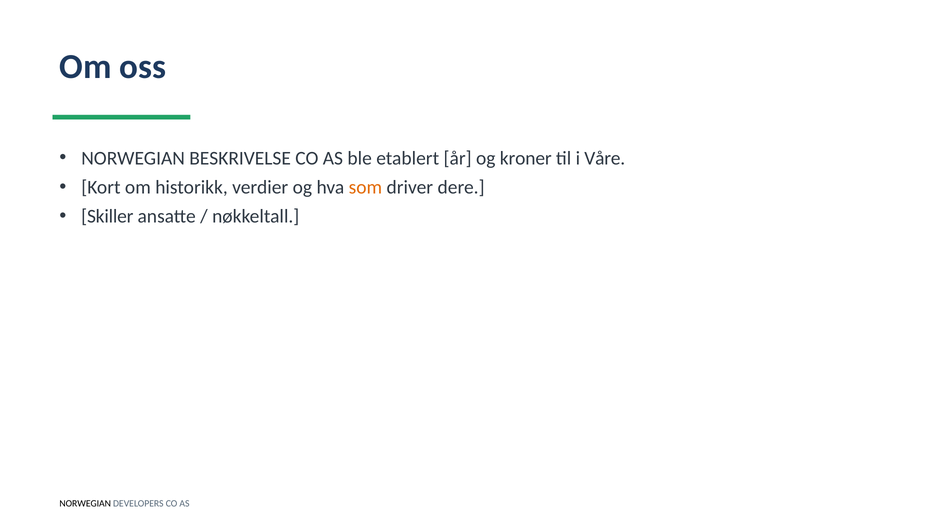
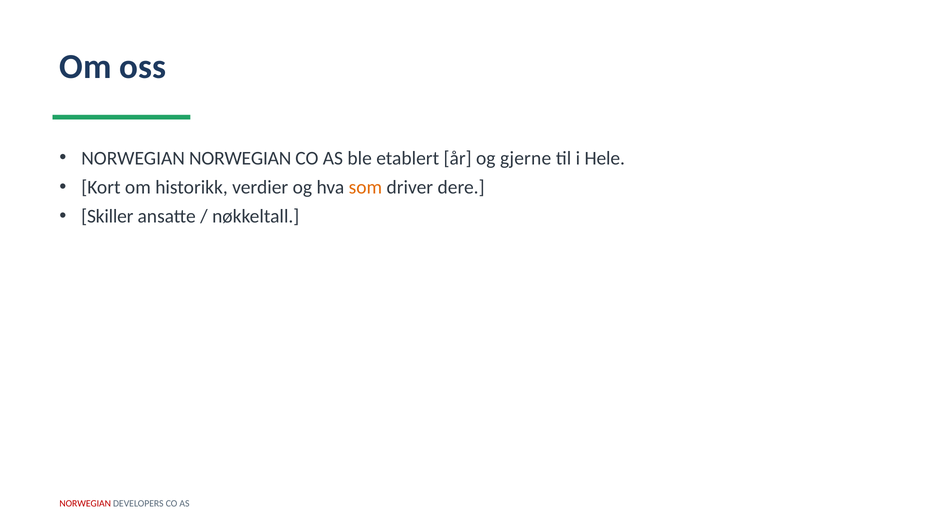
NORWEGIAN BESKRIVELSE: BESKRIVELSE -> NORWEGIAN (240, 158)
kroner: kroner -> gjerne (526, 158)
Våre: Våre -> Hele (605, 158)
NORWEGIAN colour: black -> red (85, 504)
